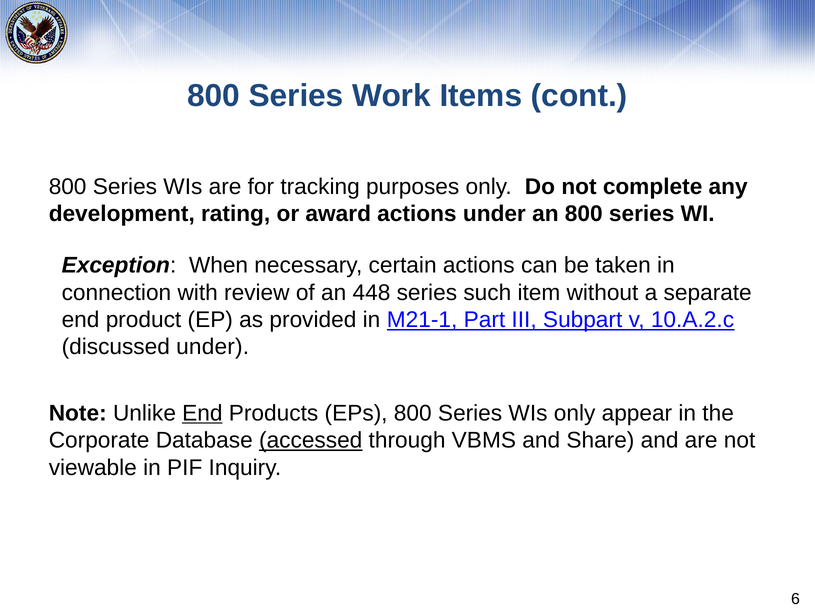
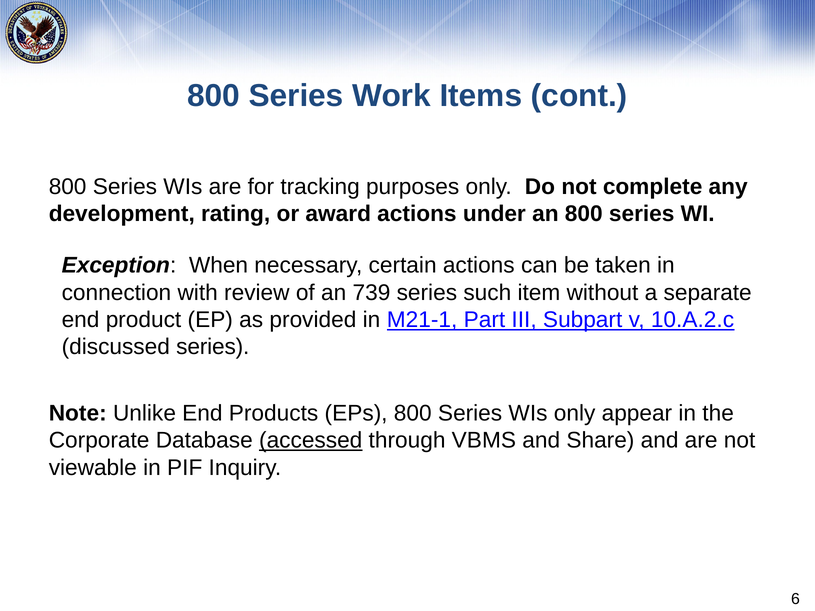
448: 448 -> 739 (371, 293)
discussed under: under -> series (213, 347)
End underline: present -> none (202, 413)
